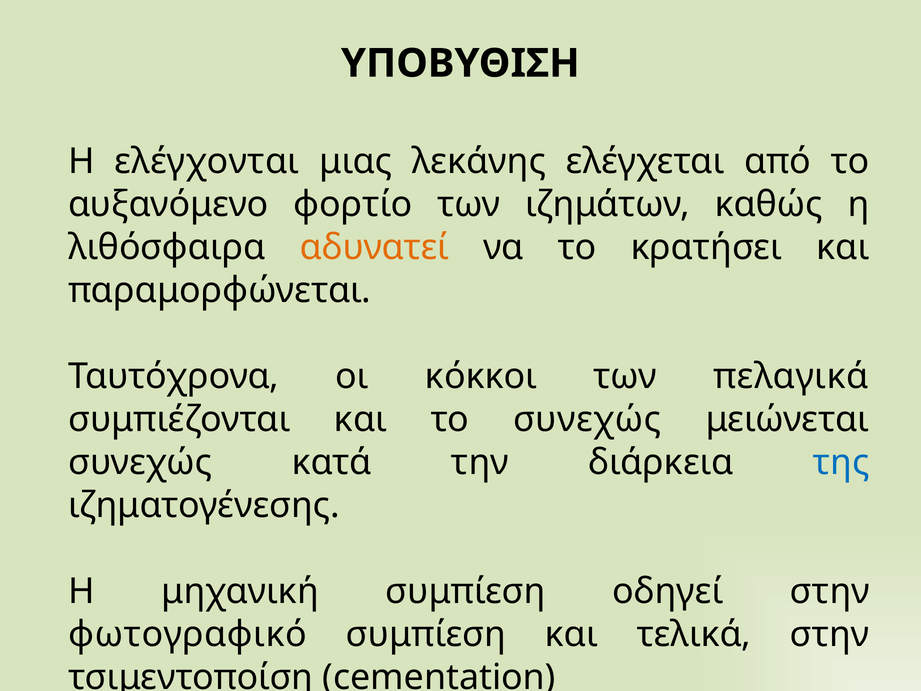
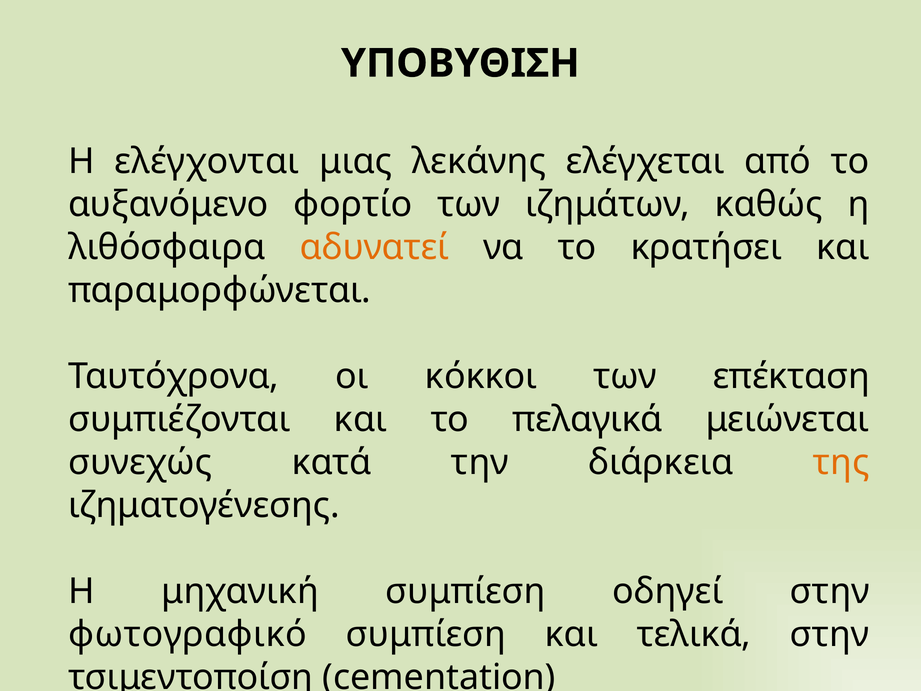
πελαγικά: πελαγικά -> επέκταση (791, 376)
το συνεχώς: συνεχώς -> πελαγικά (588, 419)
της colour: blue -> orange (841, 462)
